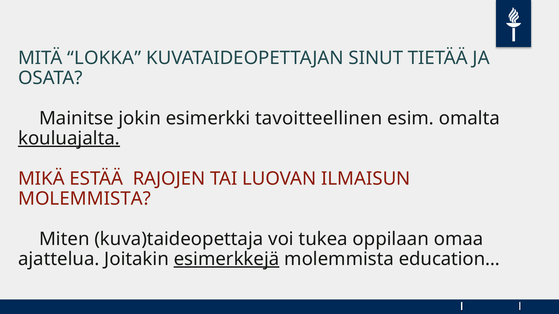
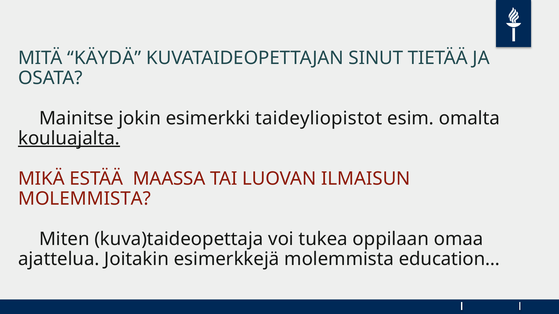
LOKKA: LOKKA -> KÄYDÄ (104, 58)
tavoitteellinen: tavoitteellinen -> taideyliopistot (319, 118)
RAJOJEN: RAJOJEN -> MAASSA (169, 179)
esimerkkejä underline: present -> none (227, 259)
